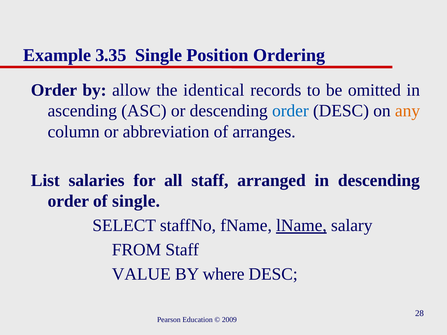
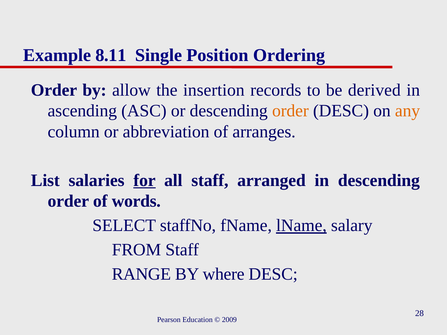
3.35: 3.35 -> 8.11 (111, 55)
identical: identical -> insertion (214, 90)
omitted: omitted -> derived (374, 90)
order colour: blue -> orange (290, 111)
for underline: none -> present (144, 180)
of single: single -> words (136, 201)
VALUE: VALUE -> RANGE (141, 274)
